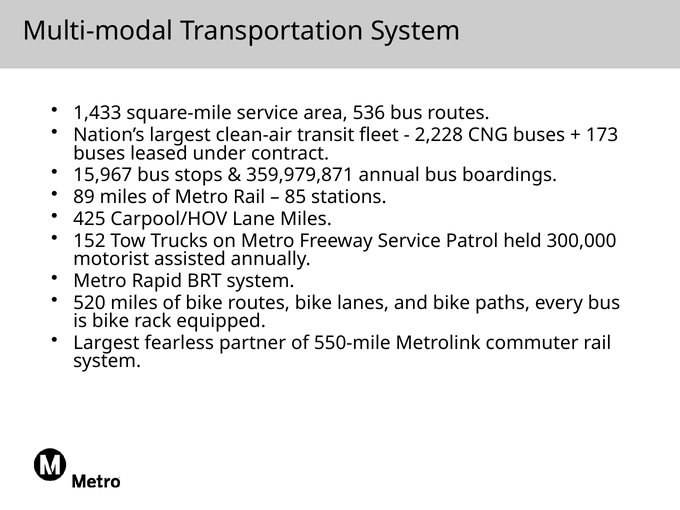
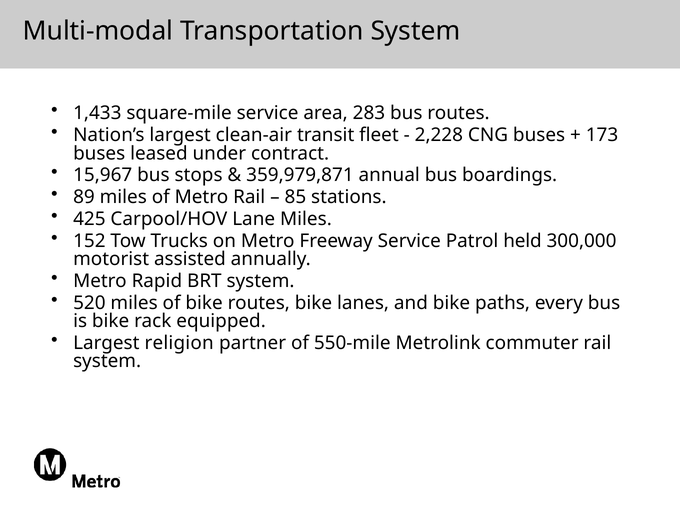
536: 536 -> 283 (369, 113)
fearless: fearless -> religion (179, 343)
